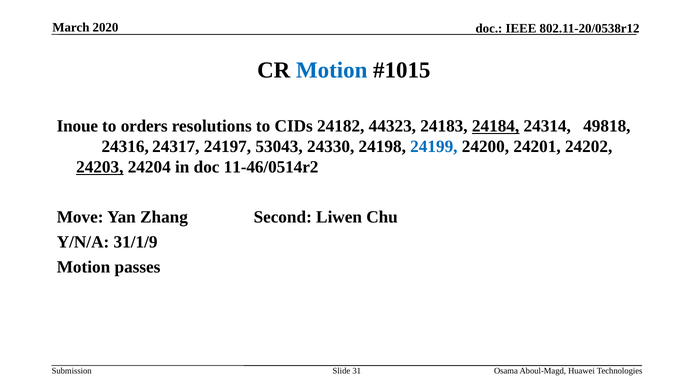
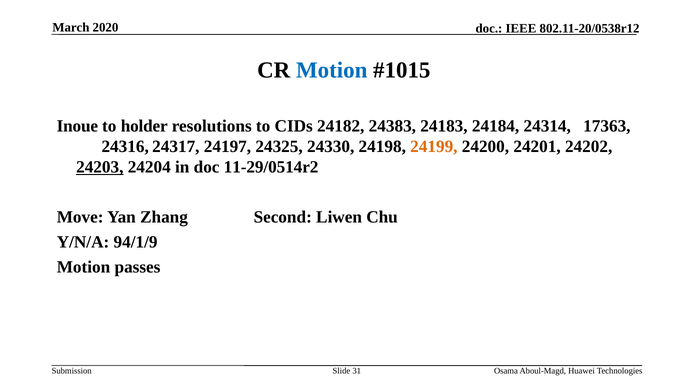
orders: orders -> holder (144, 126)
44323: 44323 -> 24383 (392, 126)
24184 underline: present -> none (496, 126)
49818: 49818 -> 17363 (607, 126)
53043: 53043 -> 24325 (279, 147)
24199 colour: blue -> orange (434, 147)
11-46/0514r2: 11-46/0514r2 -> 11-29/0514r2 (271, 167)
31/1/9: 31/1/9 -> 94/1/9 (136, 242)
